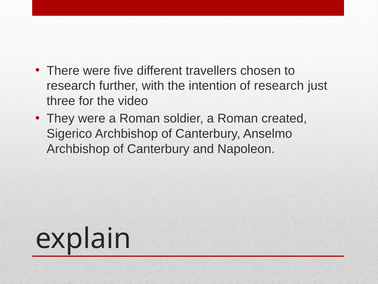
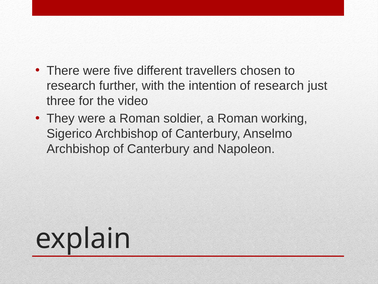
created: created -> working (284, 118)
